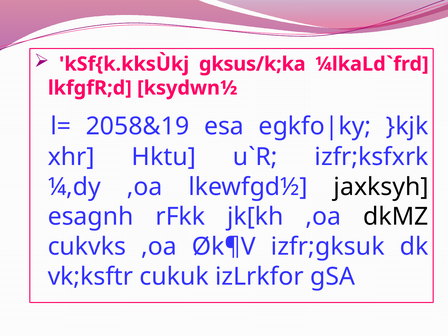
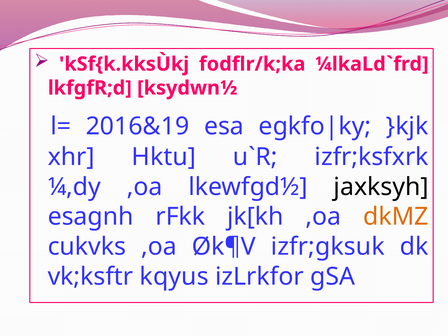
gksus/k;ka: gksus/k;ka -> fodflr/k;ka (252, 64)
2058&19: 2058&19 -> 2016&19 (138, 126)
dkMZ colour: black -> orange (396, 217)
cukuk: cukuk -> kqyus (174, 276)
